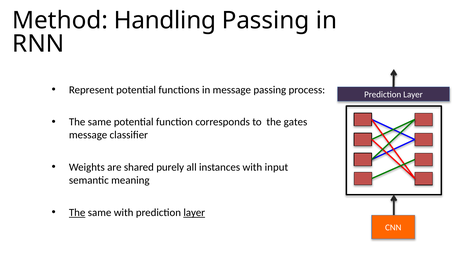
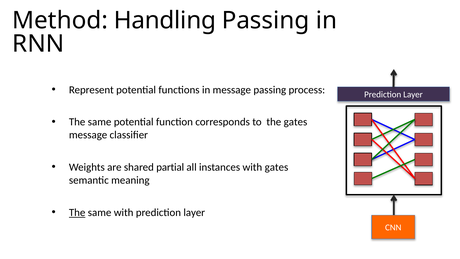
purely: purely -> partial (170, 167)
with input: input -> gates (276, 167)
layer underline: present -> none (194, 212)
